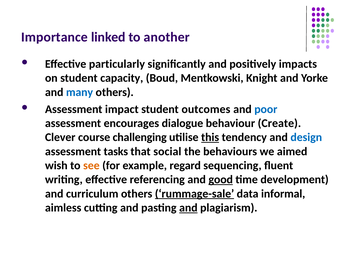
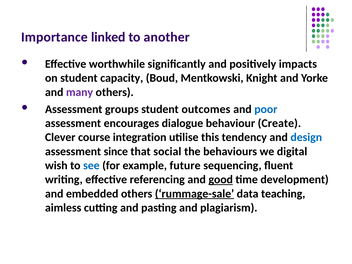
particularly: particularly -> worthwhile (117, 64)
many colour: blue -> purple (80, 92)
impact: impact -> groups (122, 109)
challenging: challenging -> integration (140, 137)
this underline: present -> none (210, 137)
tasks: tasks -> since (116, 151)
aimed: aimed -> digital (292, 151)
see colour: orange -> blue (91, 166)
regard: regard -> future (185, 166)
curriculum: curriculum -> embedded (92, 194)
informal: informal -> teaching (283, 194)
and underline: present -> none (188, 208)
